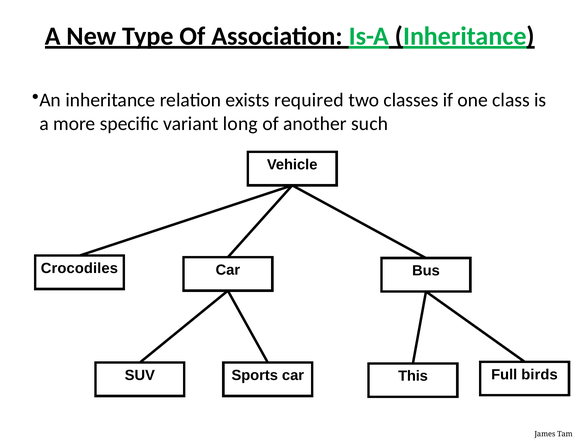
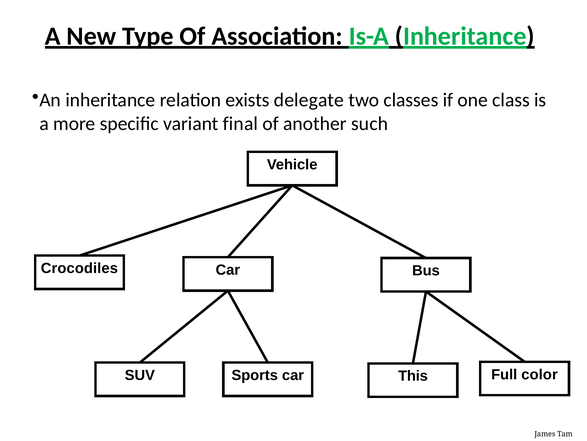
required: required -> delegate (309, 100)
long: long -> final (240, 123)
birds: birds -> color (540, 374)
